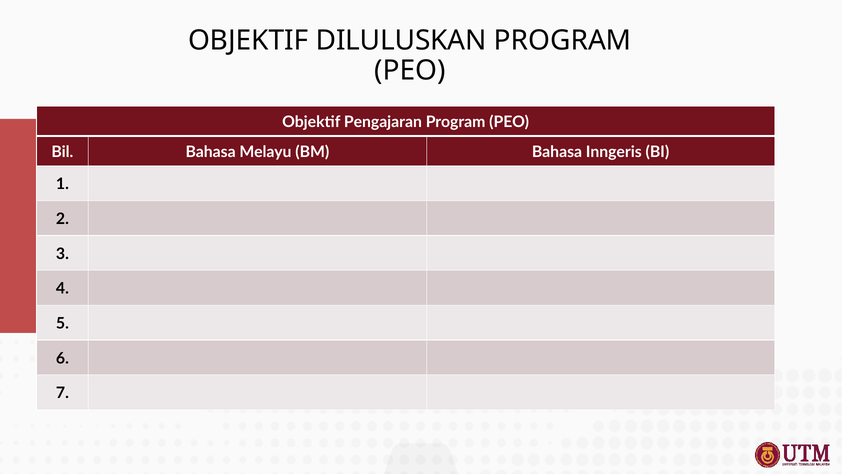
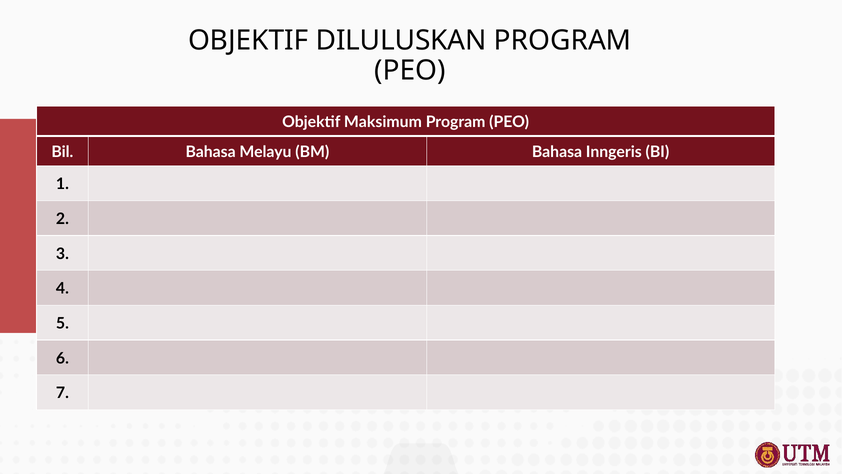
Pengajaran: Pengajaran -> Maksimum (383, 122)
